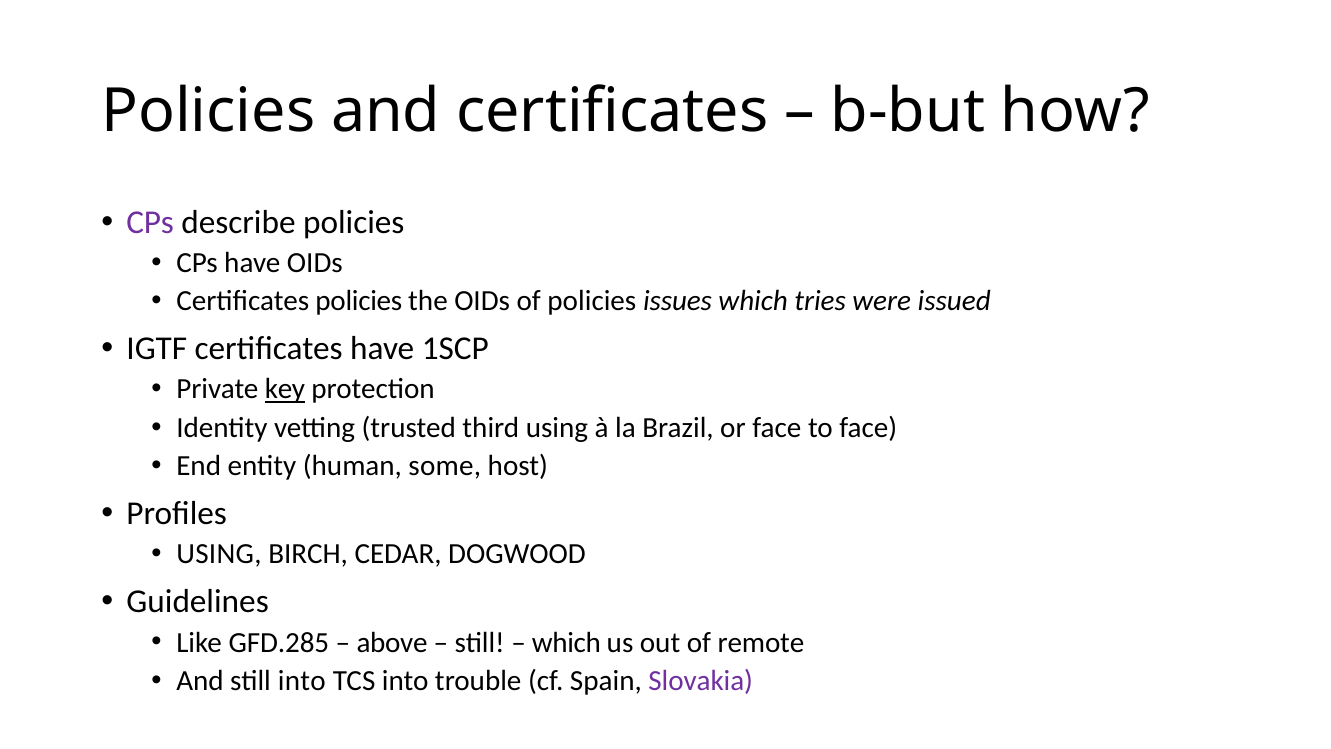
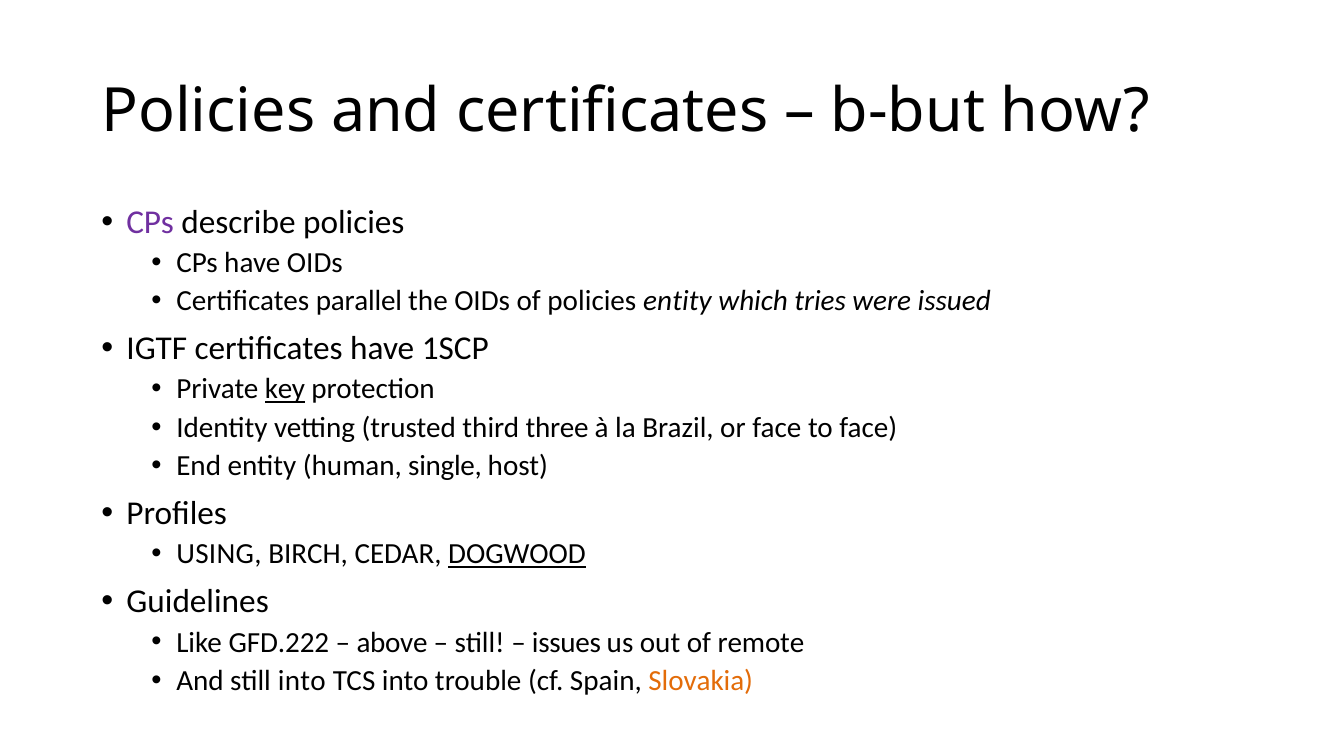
Certificates policies: policies -> parallel (359, 301)
policies issues: issues -> entity (677, 301)
third using: using -> three (557, 428)
some: some -> single (445, 466)
DOGWOOD underline: none -> present (517, 554)
GFD.285: GFD.285 -> GFD.222 (279, 642)
which: which -> issues (566, 642)
Slovakia colour: purple -> orange (701, 681)
